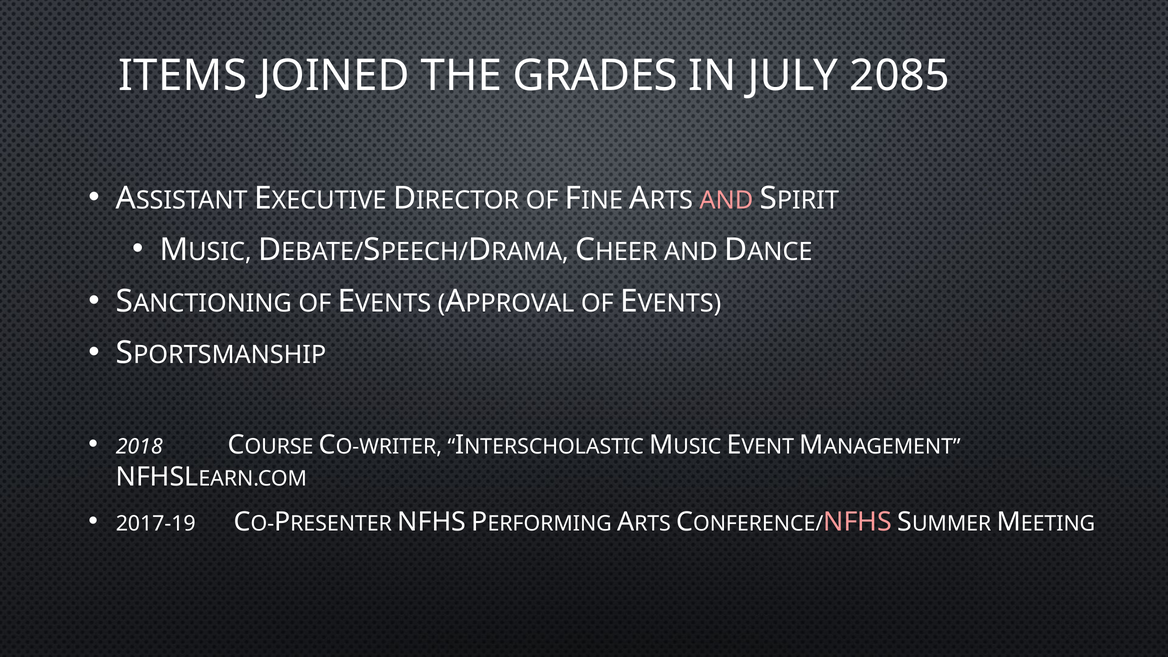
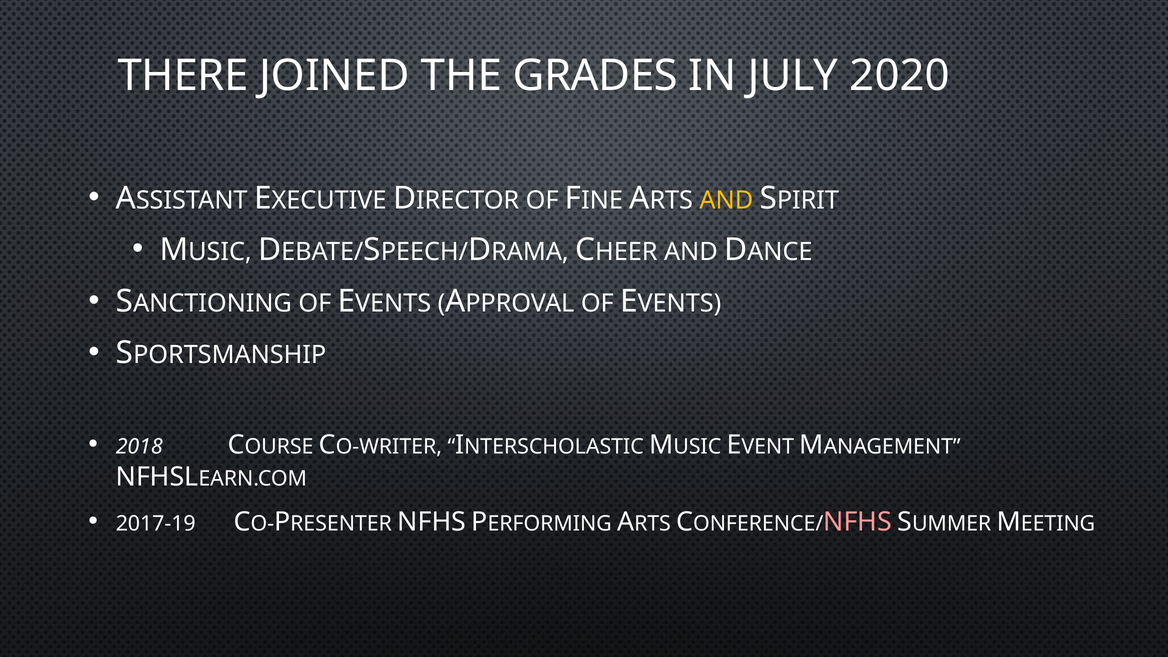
ITEMS: ITEMS -> THERE (183, 76)
2085: 2085 -> 2020 (900, 76)
AND colour: pink -> yellow (726, 200)
